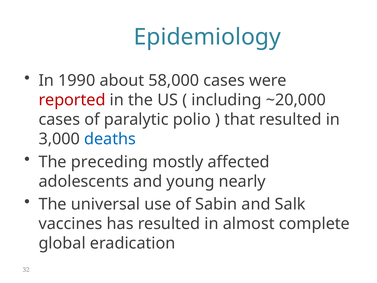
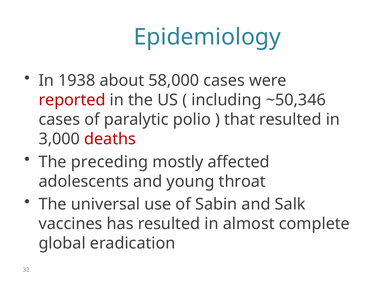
1990: 1990 -> 1938 (77, 81)
~20,000: ~20,000 -> ~50,346 (296, 100)
deaths colour: blue -> red (110, 139)
nearly: nearly -> throat (242, 181)
